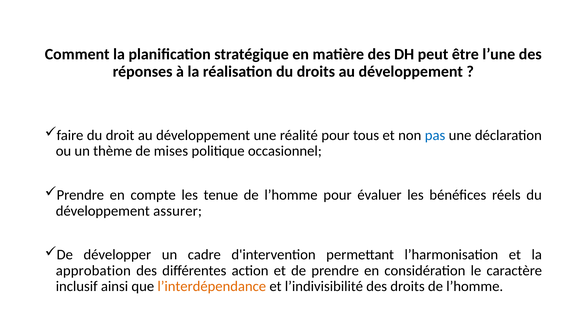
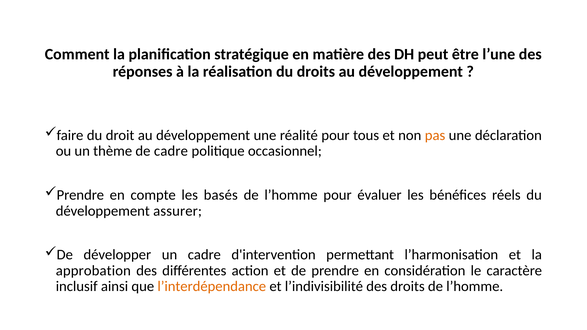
pas colour: blue -> orange (435, 135)
de mises: mises -> cadre (171, 151)
tenue: tenue -> basés (221, 195)
